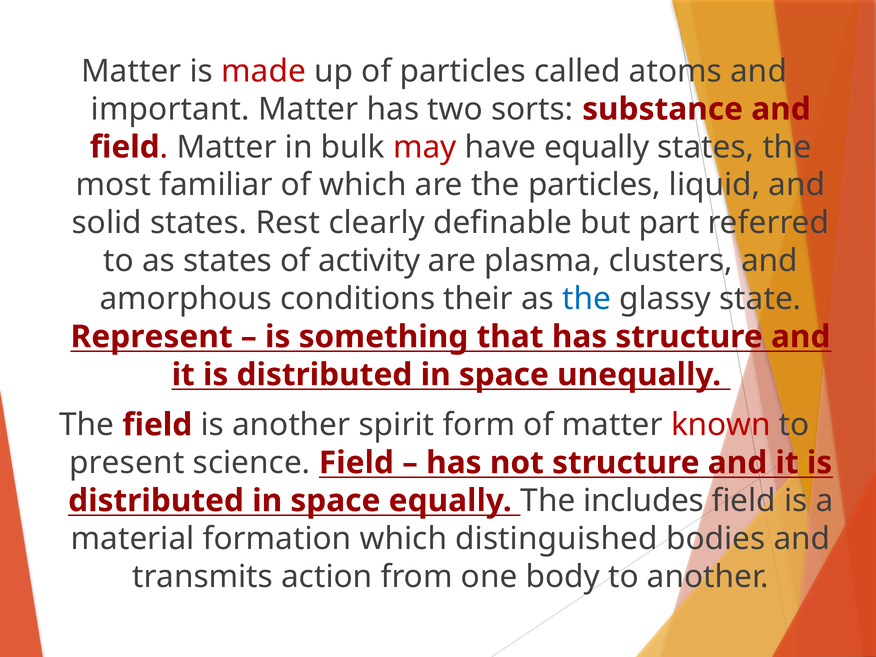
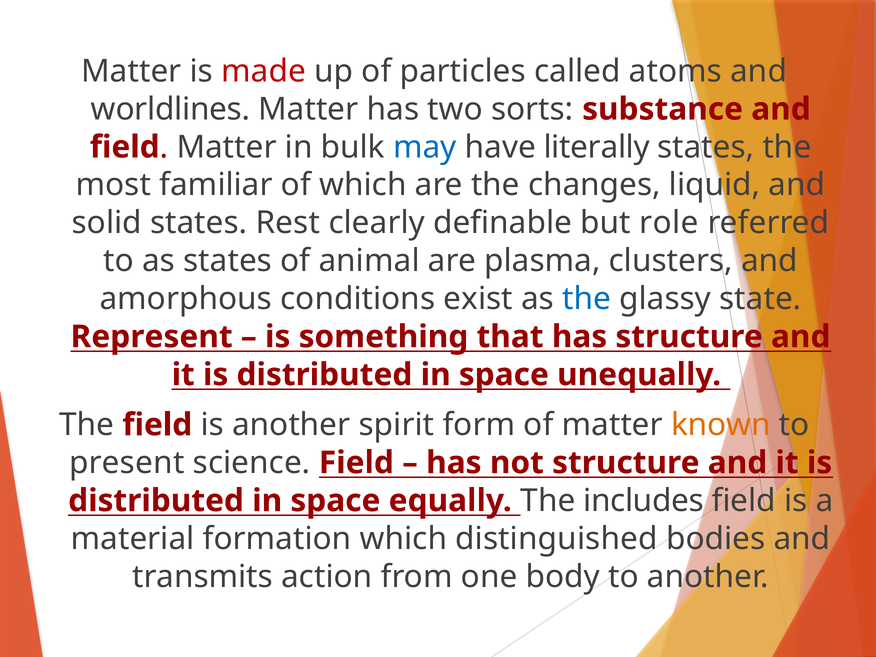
important: important -> worldlines (171, 109)
may colour: red -> blue (425, 147)
have equally: equally -> literally (597, 147)
the particles: particles -> changes (594, 185)
part: part -> role (669, 223)
activity: activity -> animal (369, 261)
their: their -> exist (478, 299)
known colour: red -> orange (721, 425)
